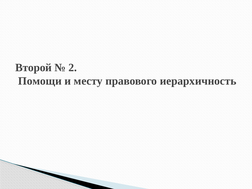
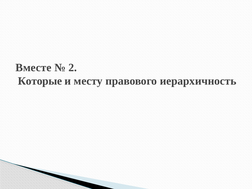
Второй: Второй -> Вместе (33, 68)
Помощи: Помощи -> Которые (40, 81)
